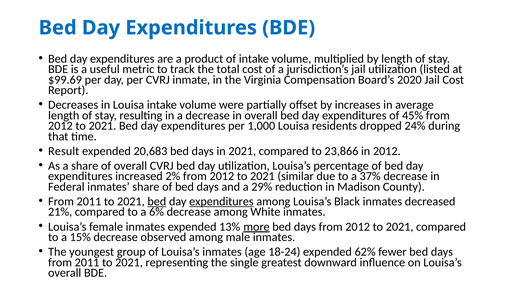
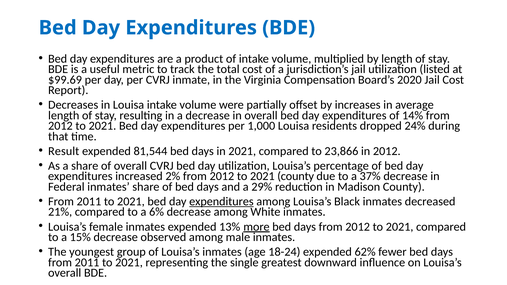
45%: 45% -> 14% (413, 115)
20,683: 20,683 -> 81,544 (150, 151)
2021 similar: similar -> county (296, 176)
bed underline: present -> none (157, 202)
